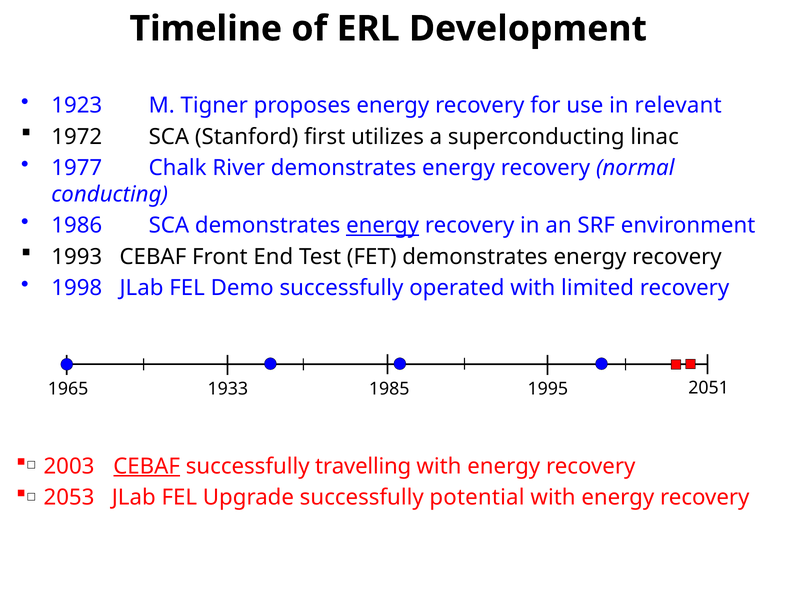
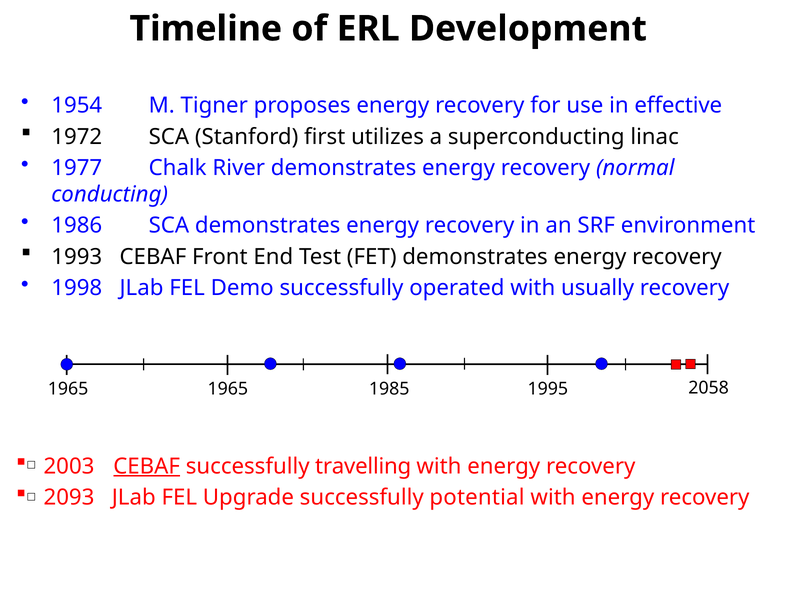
1923: 1923 -> 1954 (77, 106)
relevant: relevant -> effective (678, 106)
energy underline: present -> none (383, 226)
limited: limited -> usually (598, 288)
1965 1933: 1933 -> 1965 (228, 389)
2051: 2051 -> 2058 (709, 388)
2053: 2053 -> 2093 (69, 497)
